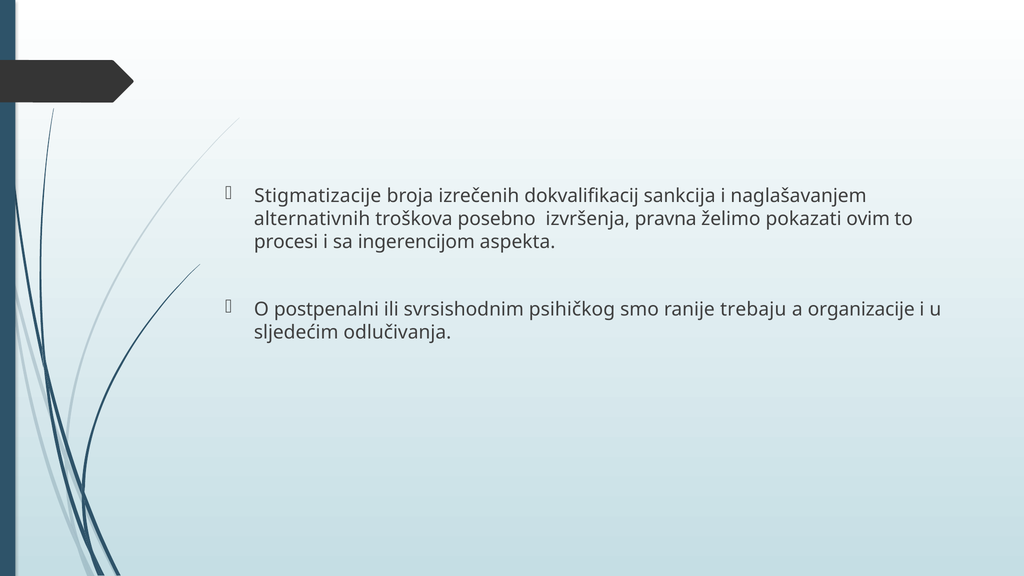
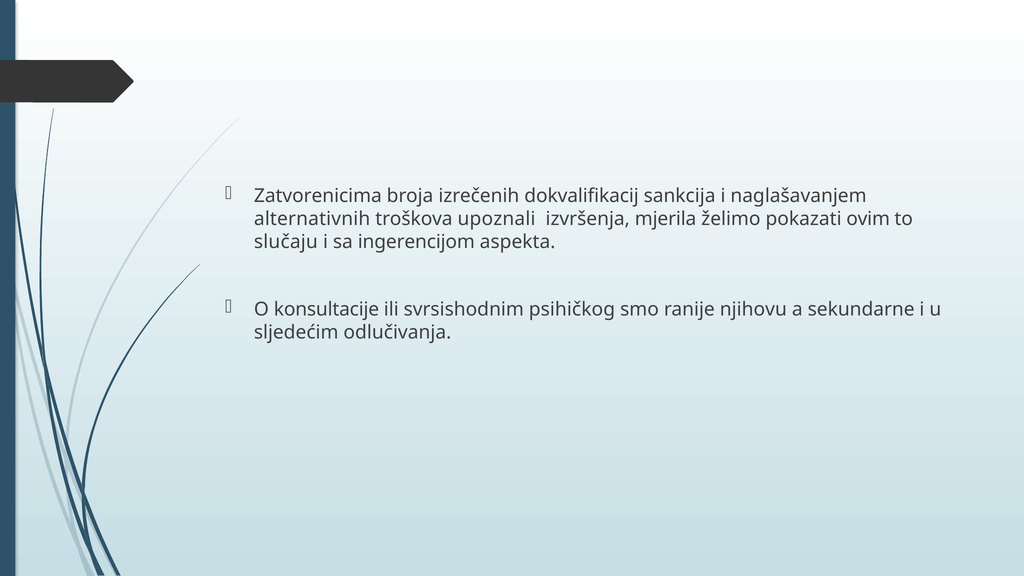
Stigmatizacije: Stigmatizacije -> Zatvorenicima (318, 196)
posebno: posebno -> upoznali (497, 219)
pravna: pravna -> mjerila (666, 219)
procesi: procesi -> slučaju (286, 242)
postpenalni: postpenalni -> konsultacije (326, 309)
trebaju: trebaju -> njihovu (753, 309)
organizacije: organizacije -> sekundarne (861, 309)
